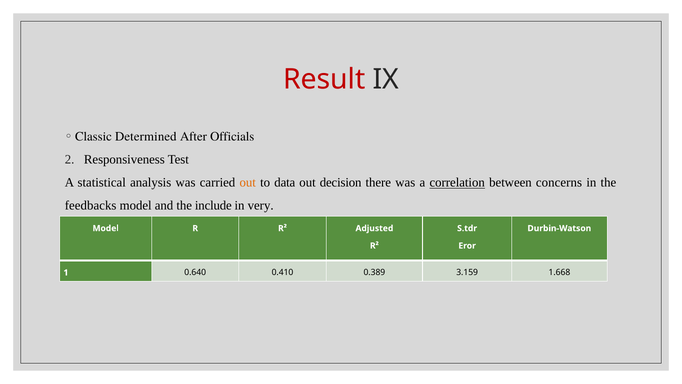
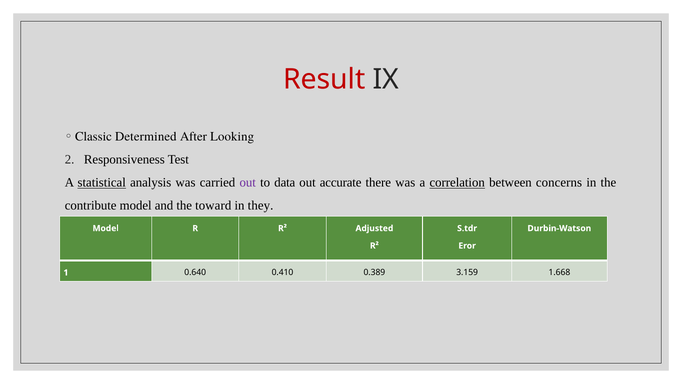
Officials: Officials -> Looking (232, 136)
statistical underline: none -> present (102, 182)
out colour: orange -> purple (248, 182)
decision: decision -> accurate (341, 182)
feedbacks: feedbacks -> contribute (91, 205)
include: include -> toward (213, 205)
very: very -> they (261, 205)
